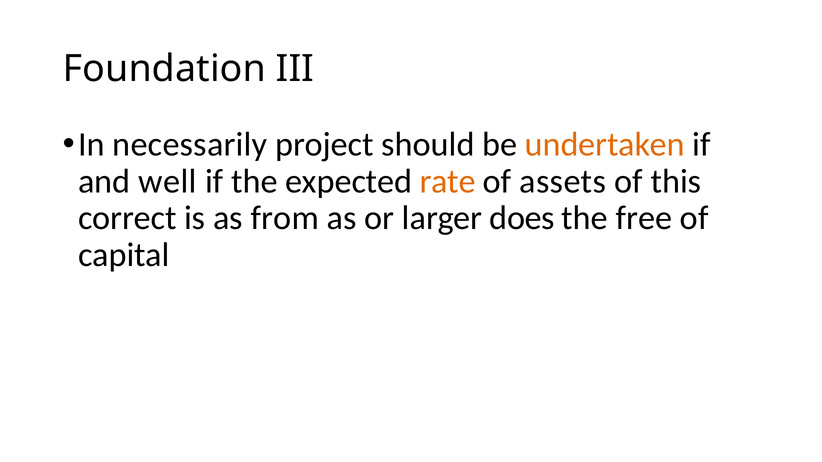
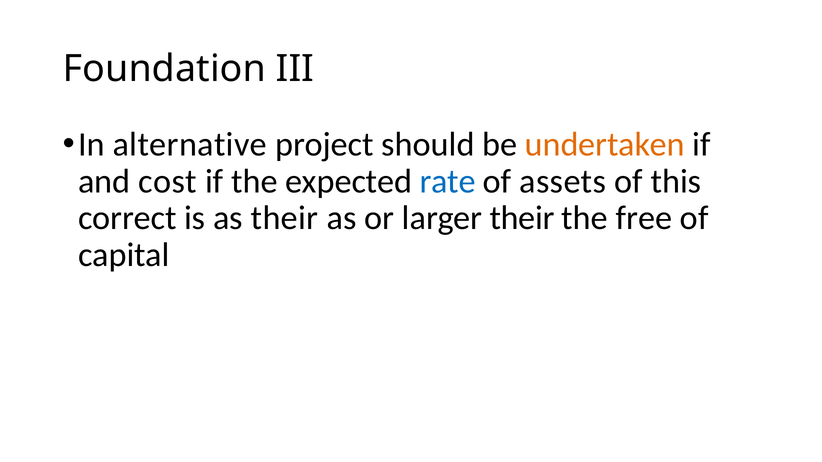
necessarily: necessarily -> alternative (190, 144)
well: well -> cost (168, 181)
rate colour: orange -> blue (448, 181)
as from: from -> their (285, 218)
larger does: does -> their (522, 218)
